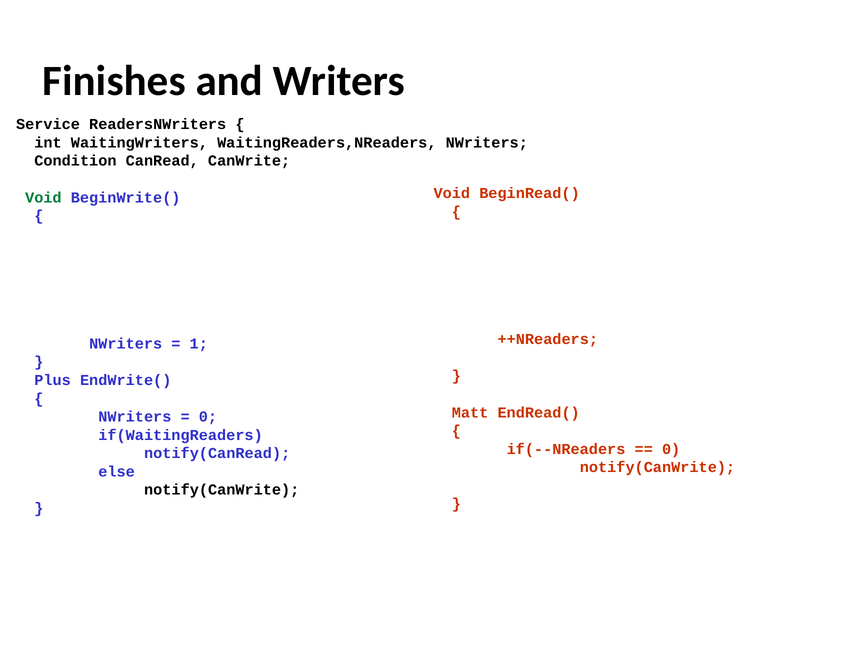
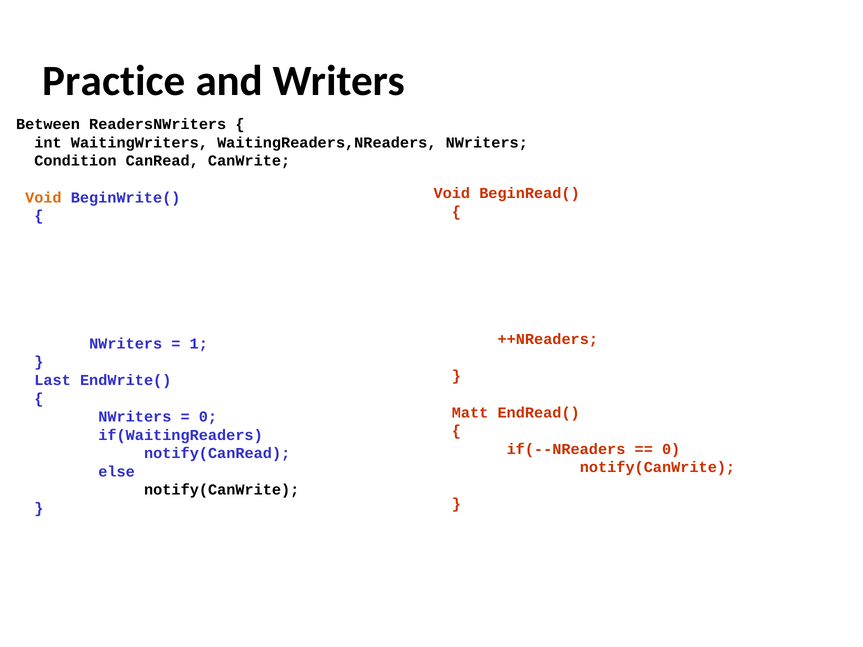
Finishes: Finishes -> Practice (114, 81)
Service: Service -> Between (48, 124)
Void colour: green -> orange (43, 198)
Plus: Plus -> Last (53, 380)
